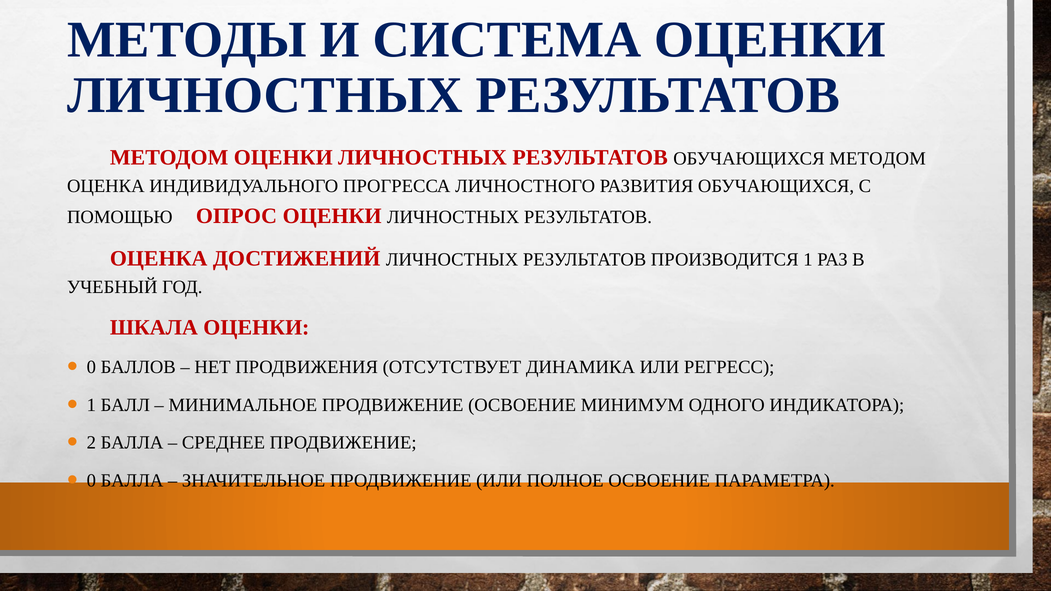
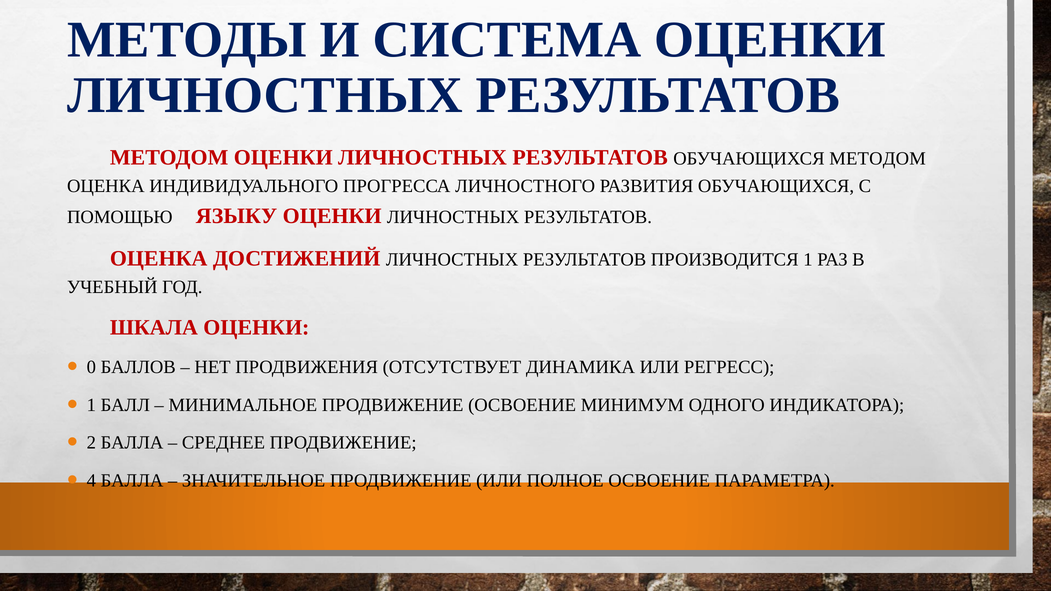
ОПРОС: ОПРОС -> ЯЗЫКУ (236, 216)
0: 0 -> 4 (91, 481)
